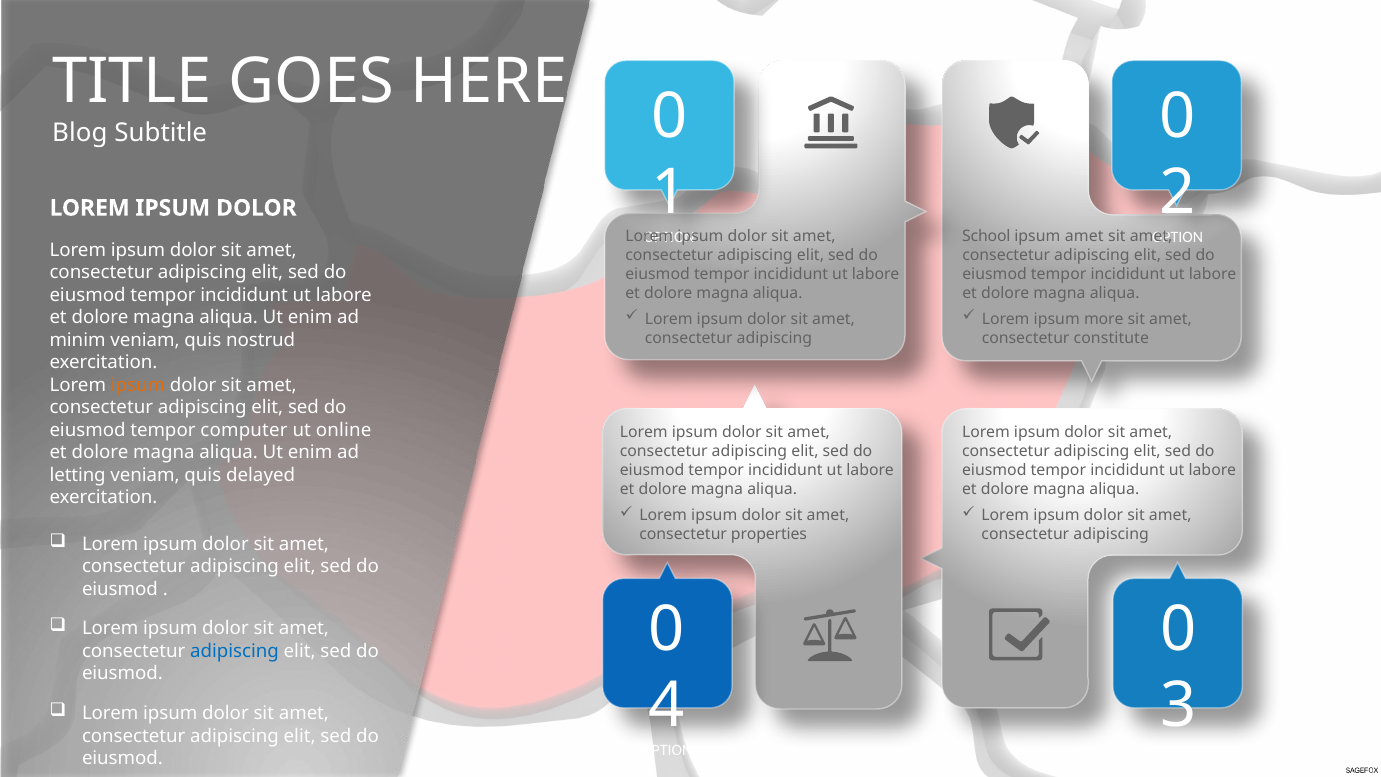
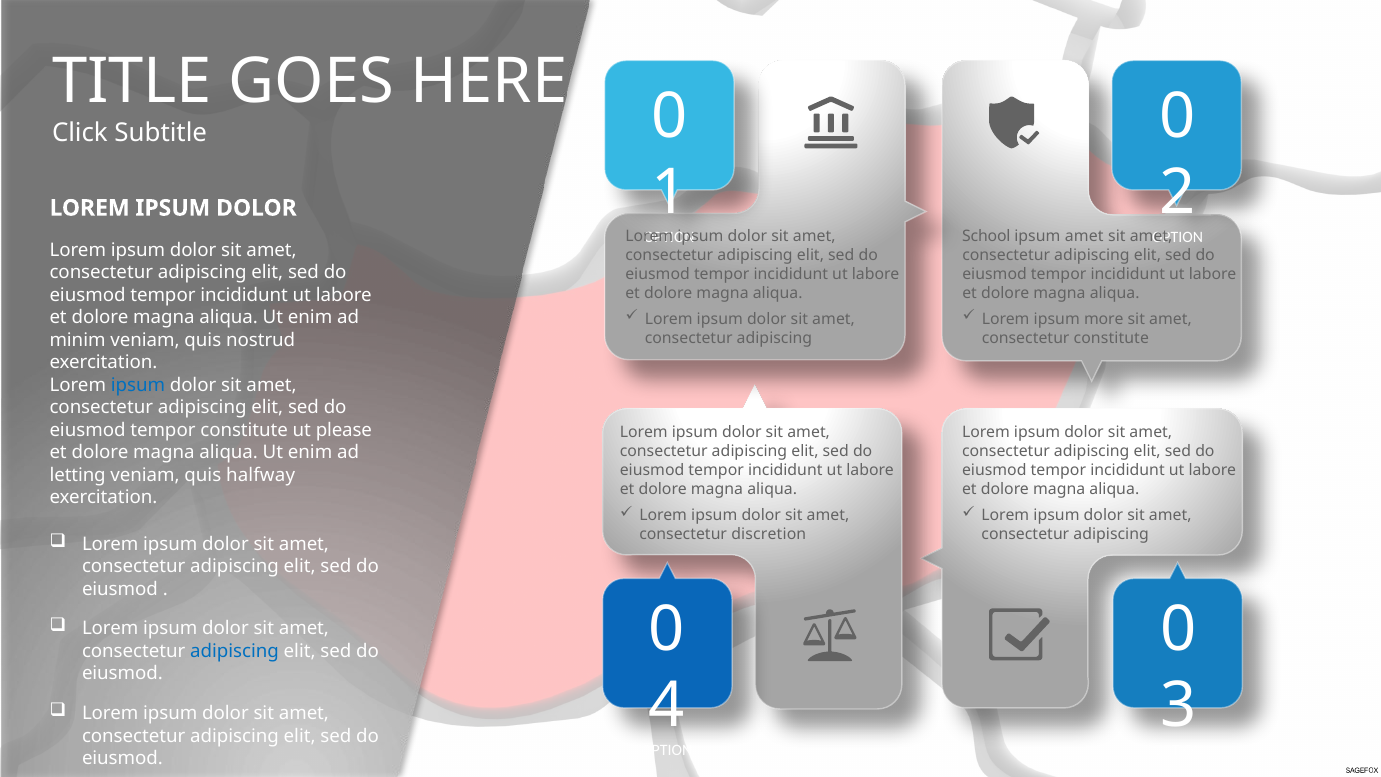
Blog: Blog -> Click (80, 133)
ipsum colour: orange -> blue (138, 385)
tempor computer: computer -> constitute (244, 430)
online: online -> please (344, 430)
delayed: delayed -> halfway (261, 475)
properties: properties -> discretion (769, 535)
